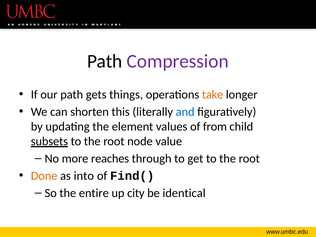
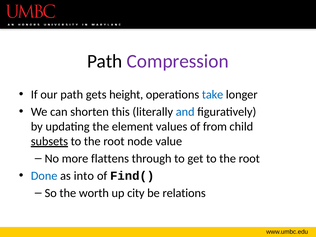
things: things -> height (126, 95)
take colour: orange -> blue (213, 95)
reaches: reaches -> flattens (110, 159)
Done colour: orange -> blue (44, 176)
entire: entire -> worth (94, 193)
identical: identical -> relations (184, 193)
